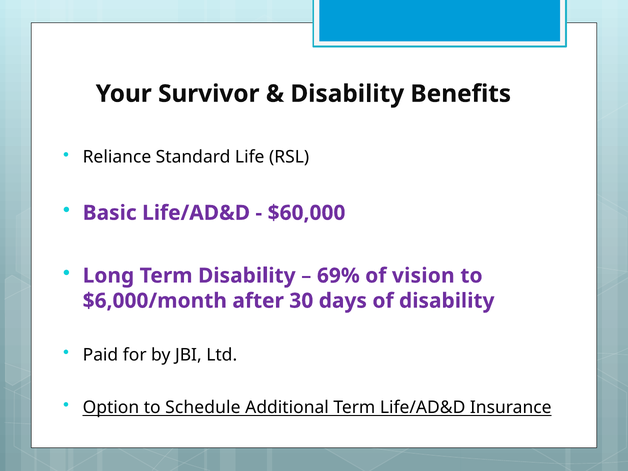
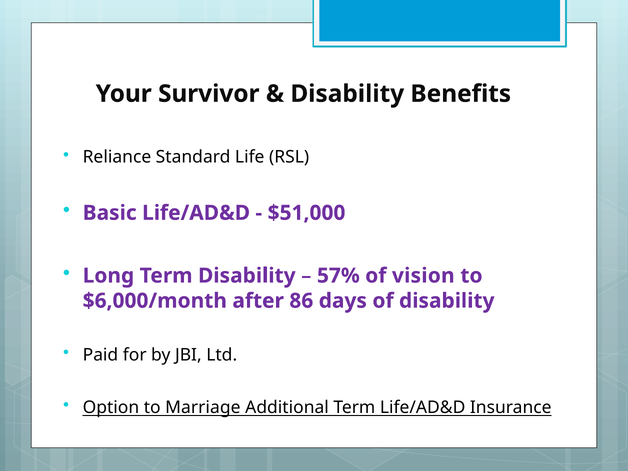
$60,000: $60,000 -> $51,000 (307, 213)
69%: 69% -> 57% (338, 276)
30: 30 -> 86 (301, 301)
Schedule: Schedule -> Marriage (203, 407)
